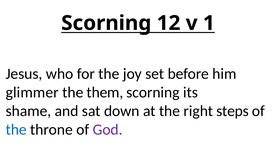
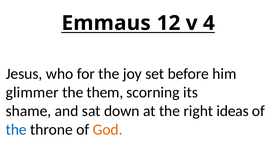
Scorning: Scorning -> Emmaus (106, 23)
1: 1 -> 4 (209, 23)
steps: steps -> ideas (233, 111)
God colour: purple -> orange (108, 130)
